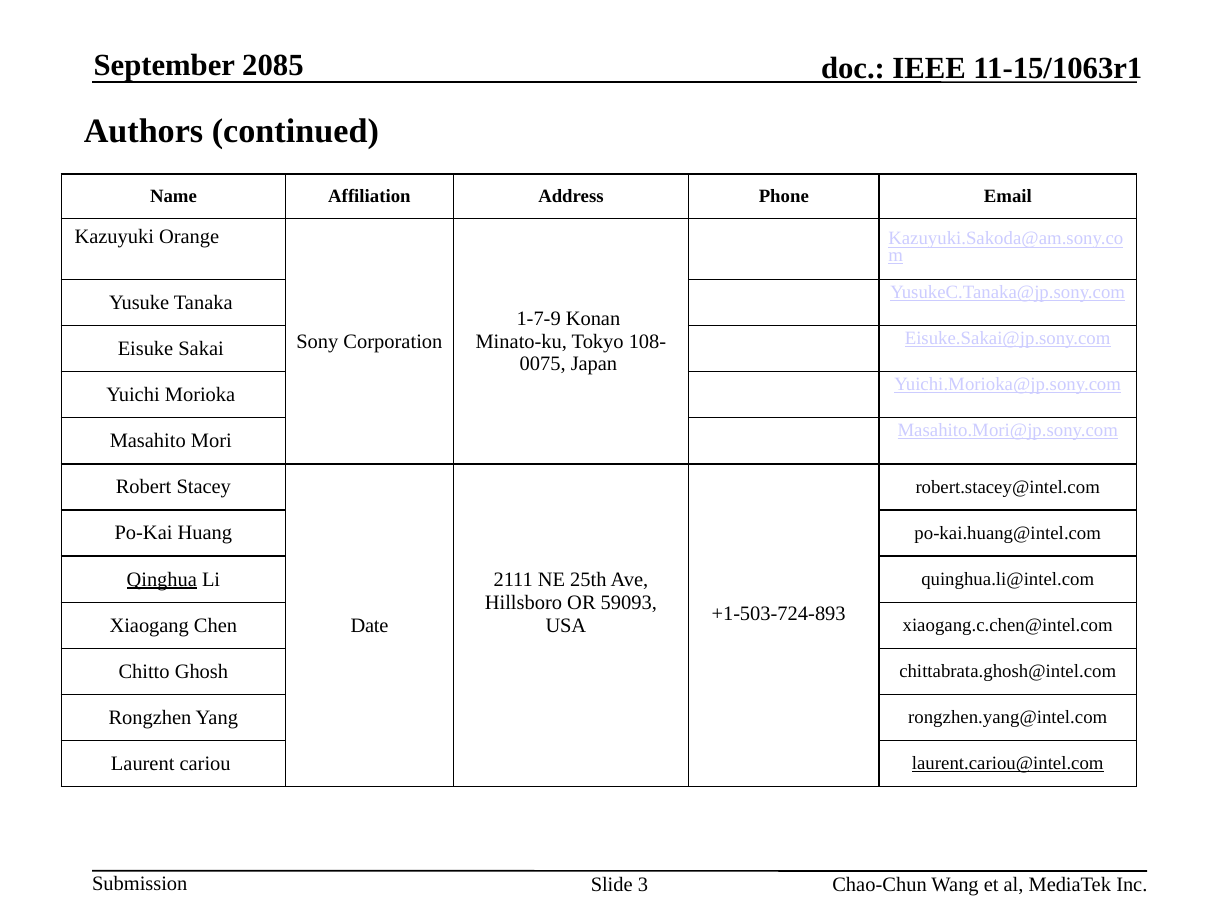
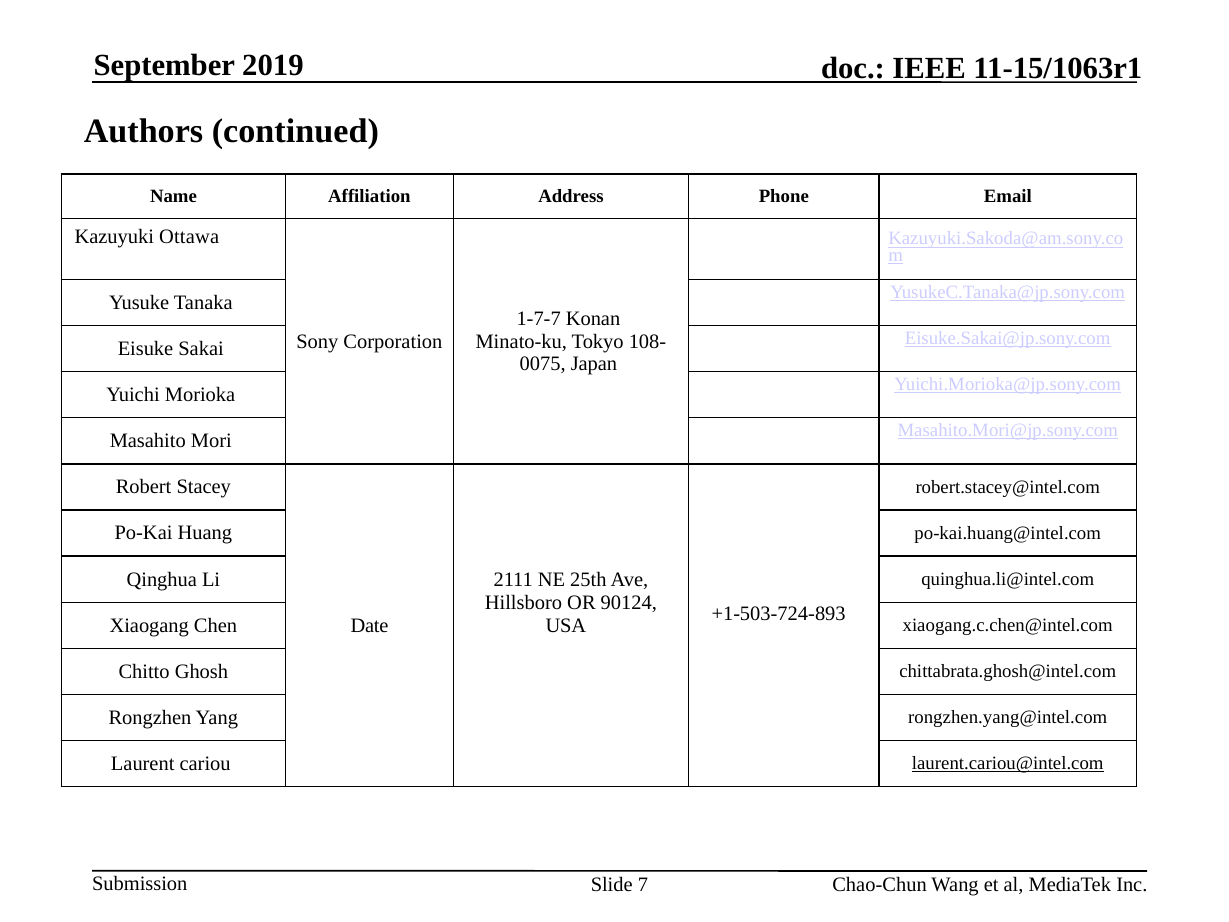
2085: 2085 -> 2019 (273, 65)
Orange: Orange -> Ottawa (189, 236)
1-7-9: 1-7-9 -> 1-7-7 (539, 318)
Qinghua underline: present -> none (162, 579)
59093: 59093 -> 90124 (629, 602)
3: 3 -> 7 (643, 884)
